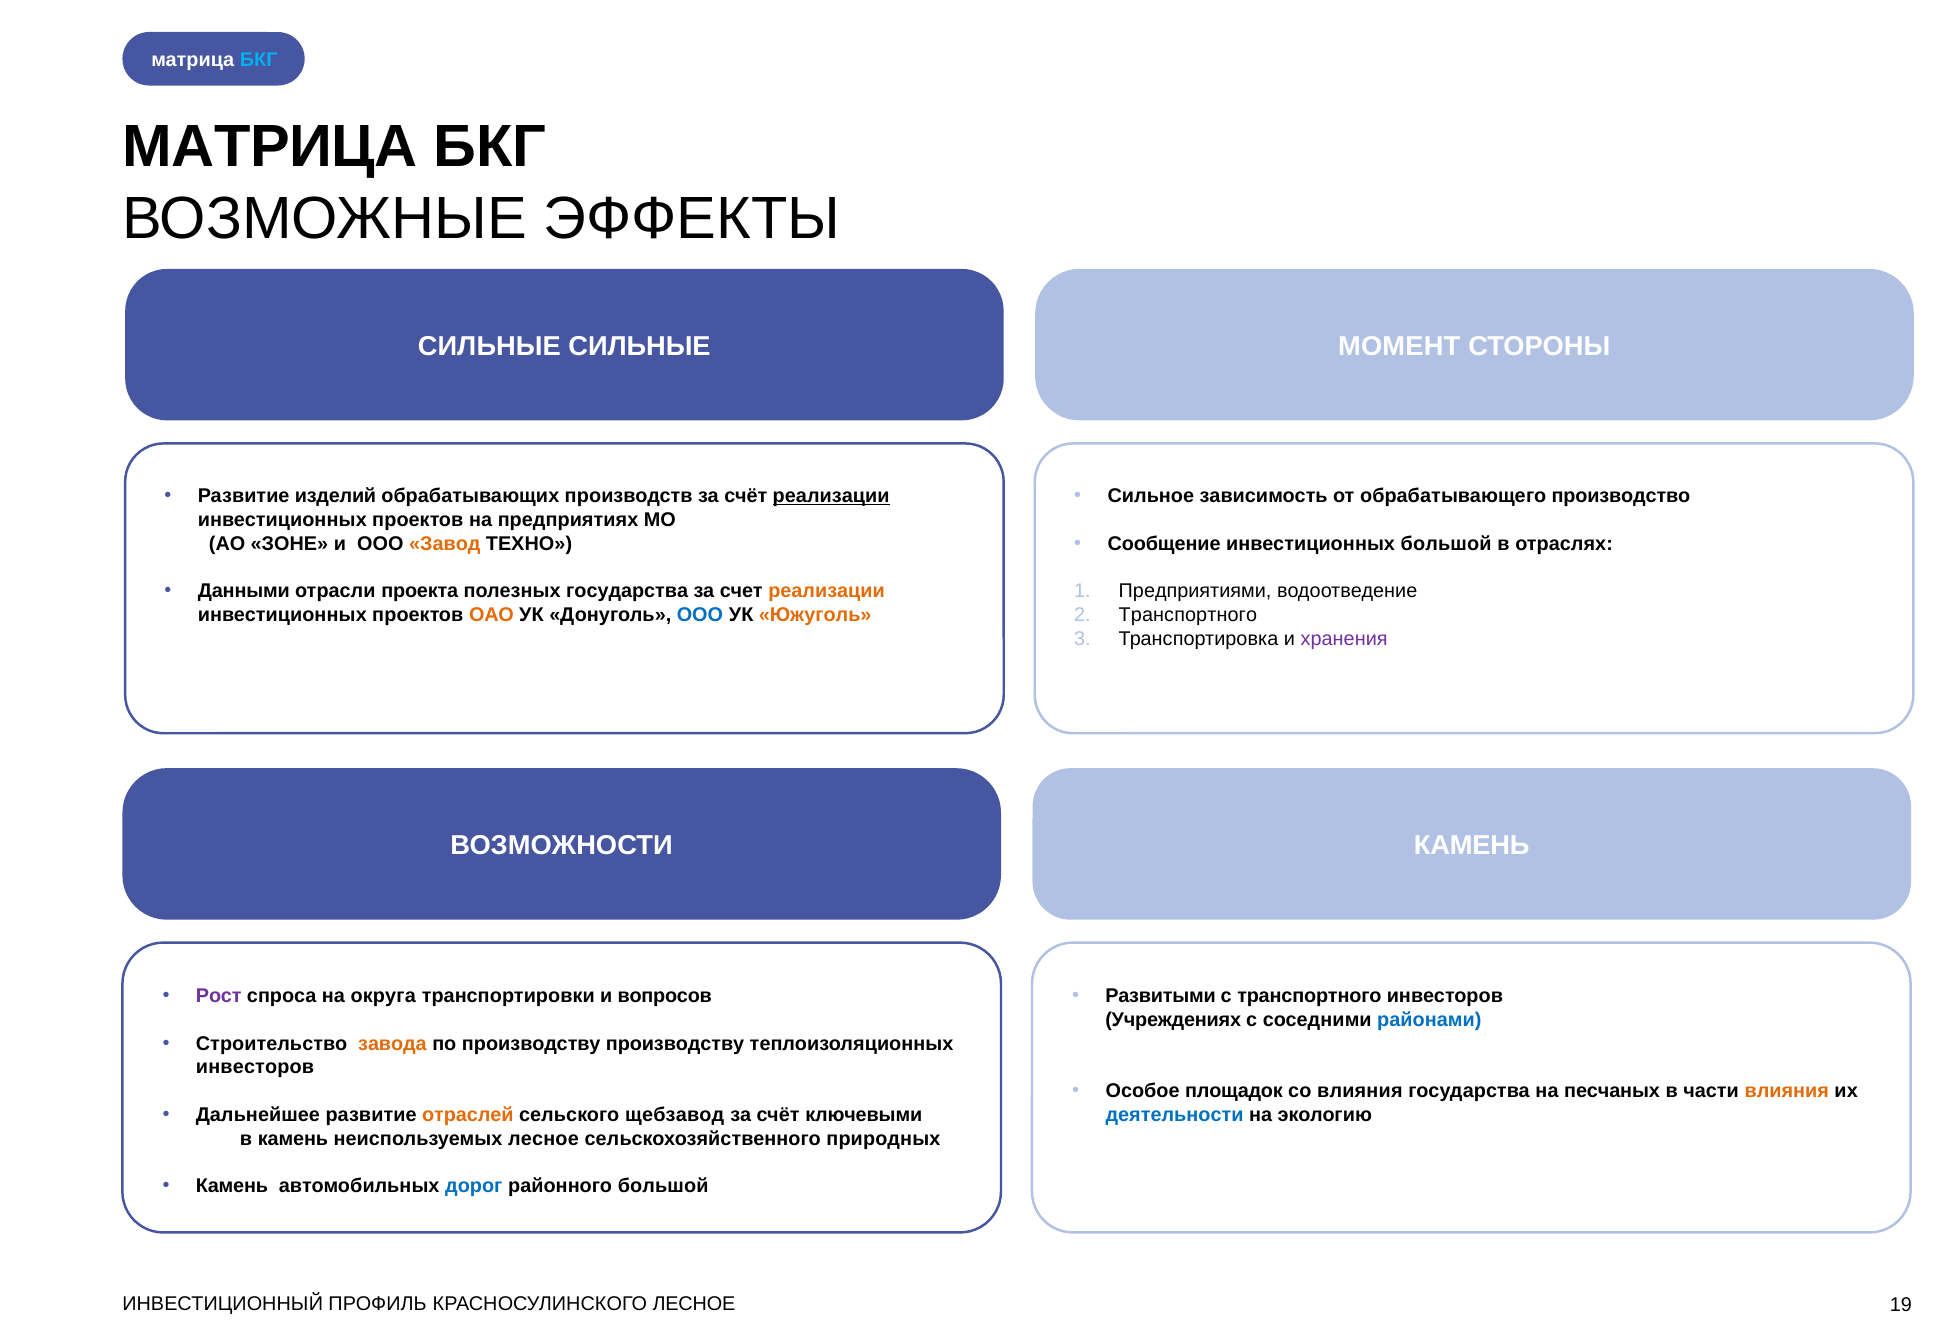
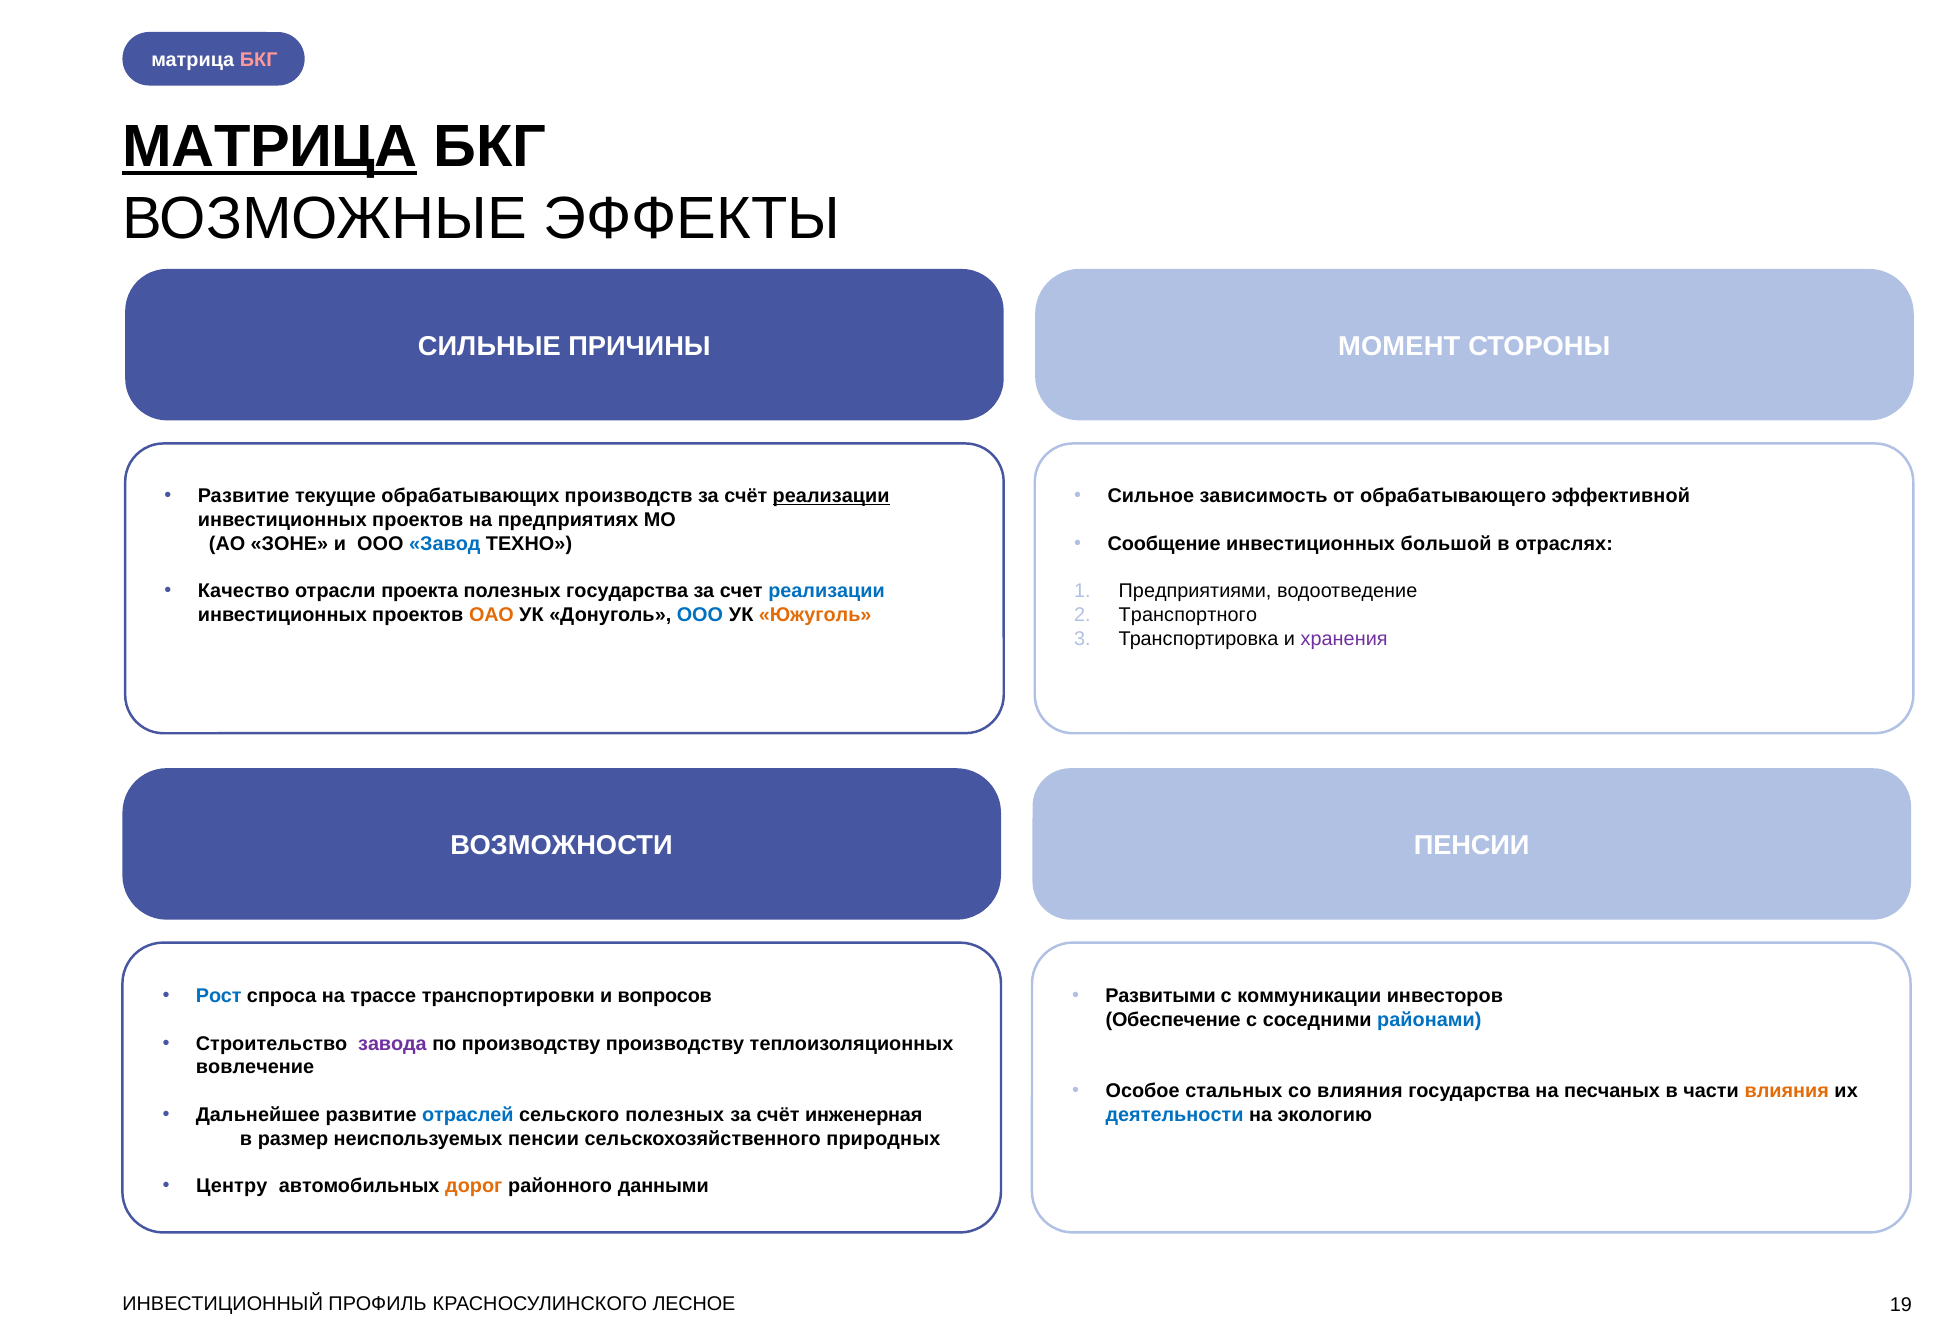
БКГ colour: light blue -> pink (259, 60)
МАТРИЦА underline: none -> present (270, 147)
СИЛЬНЫЕ СИЛЬНЫЕ: СИЛЬНЫЕ -> ПРИЧИНЫ (640, 346)
изделий: изделий -> текущие (335, 496)
производство: производство -> эффективной (1621, 496)
Завод colour: orange -> blue (445, 543)
Данными: Данными -> Качество (244, 591)
реализации colour: orange -> blue (827, 591)
КАМЕНЬ: КАМЕНЬ -> ПЕНСИИ (1472, 846)
Рост colour: purple -> blue (219, 996)
округа: округа -> трассе (383, 996)
с транспортного: транспортного -> коммуникации (1309, 996)
Учреждениях: Учреждениях -> Обеспечение (1173, 1019)
завода colour: orange -> purple (392, 1043)
инвесторов: инвесторов -> вовлечение (255, 1067)
площадок: площадок -> стальных (1234, 1091)
отраслей colour: orange -> blue (468, 1115)
сельского щебзавод: щебзавод -> полезных (675, 1115)
ключевыми: ключевыми -> инженерная (864, 1115)
в камень: камень -> размер (293, 1138)
неиспользуемых лесное: лесное -> пенсии (543, 1138)
Камень: Камень -> Центру (232, 1186)
дорог colour: blue -> orange (474, 1186)
районного большой: большой -> данными (663, 1186)
